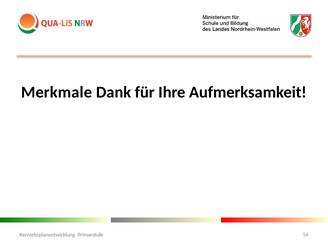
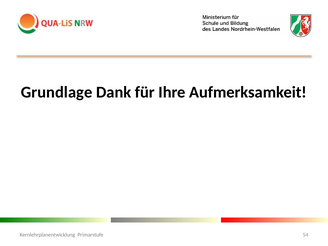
Merkmale: Merkmale -> Grundlage (57, 92)
